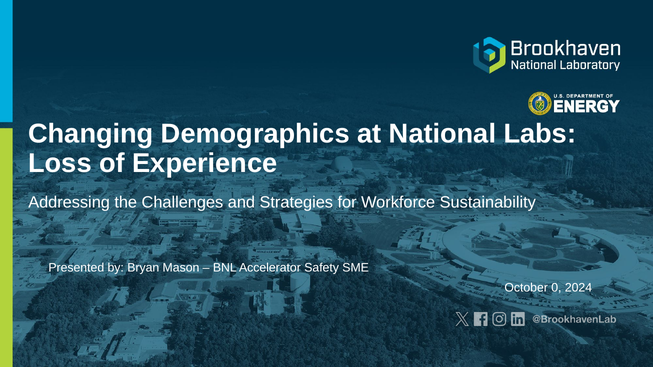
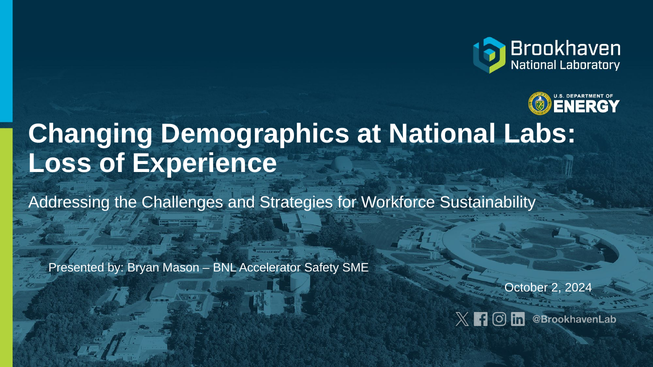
0: 0 -> 2 (556, 288)
